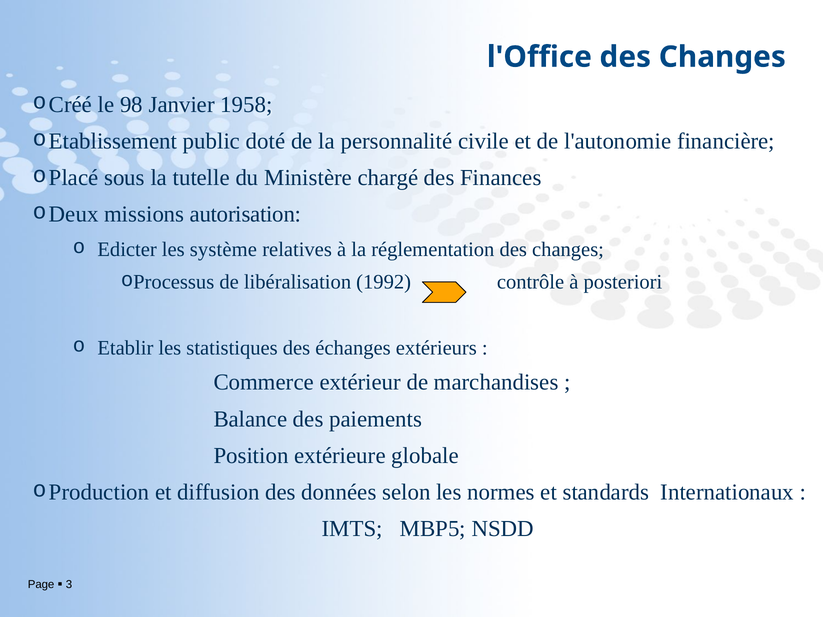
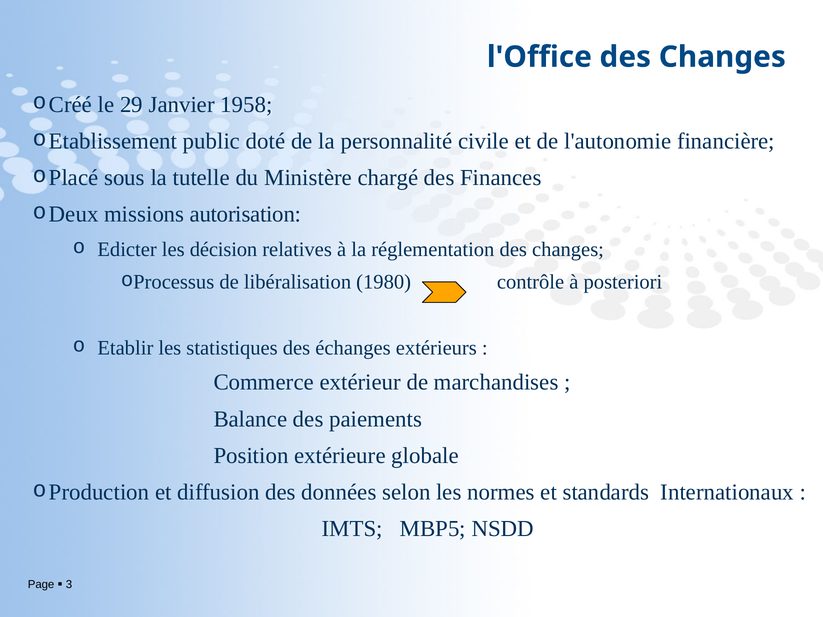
98: 98 -> 29 (131, 105)
système: système -> décision (224, 249)
1992: 1992 -> 1980 (384, 282)
